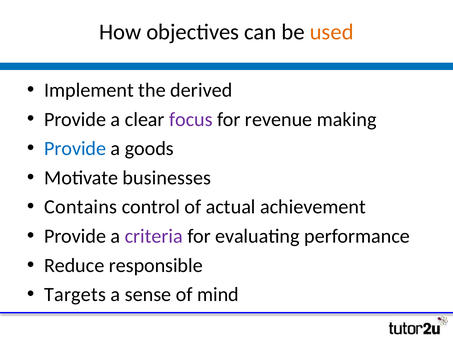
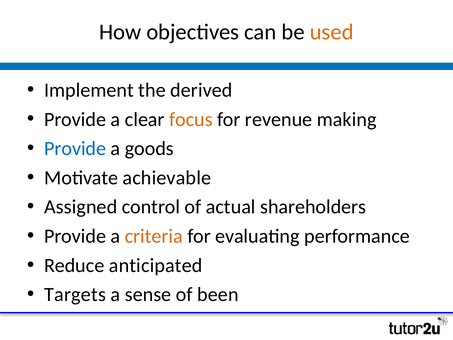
focus colour: purple -> orange (191, 119)
businesses: businesses -> achievable (167, 178)
Contains: Contains -> Assigned (81, 207)
achievement: achievement -> shareholders (313, 207)
criteria colour: purple -> orange (154, 236)
responsible: responsible -> anticipated (156, 265)
mind: mind -> been (218, 294)
